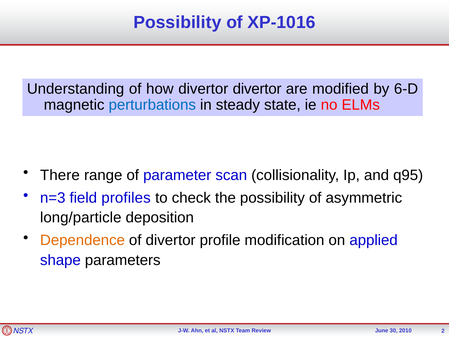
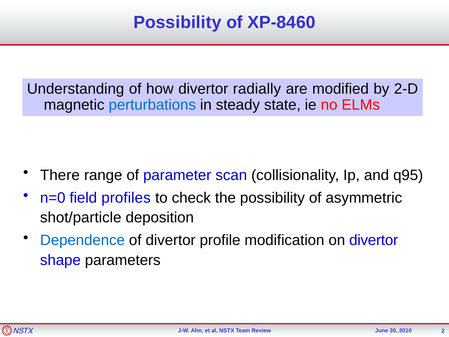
XP-1016: XP-1016 -> XP-8460 (282, 22)
divertor divertor: divertor -> radially (257, 89)
6-D: 6-D -> 2-D (406, 89)
n=3: n=3 -> n=0 (53, 198)
long/particle: long/particle -> shot/particle (81, 217)
Dependence colour: orange -> blue (82, 240)
on applied: applied -> divertor (374, 240)
